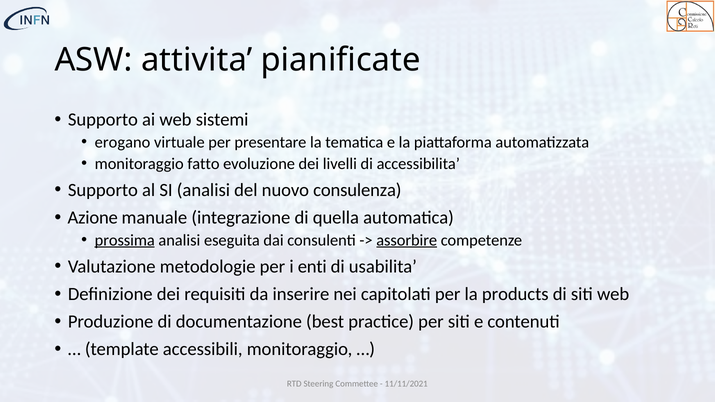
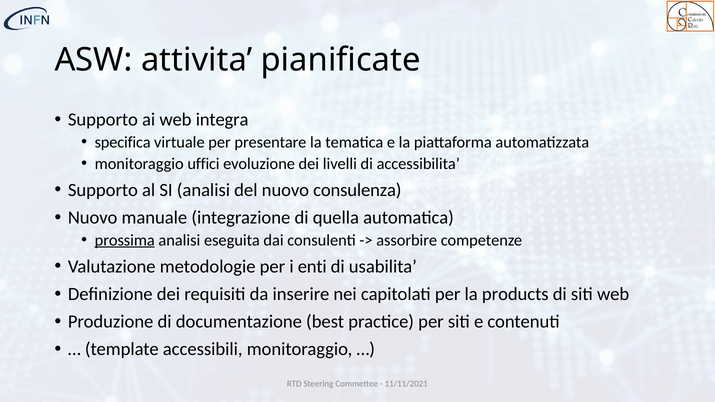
sistemi: sistemi -> integra (222, 120)
erogano: erogano -> specifica (123, 142)
fatto: fatto -> uffici (204, 164)
Azione: Azione -> Nuovo (93, 218)
assorbire underline: present -> none (407, 240)
